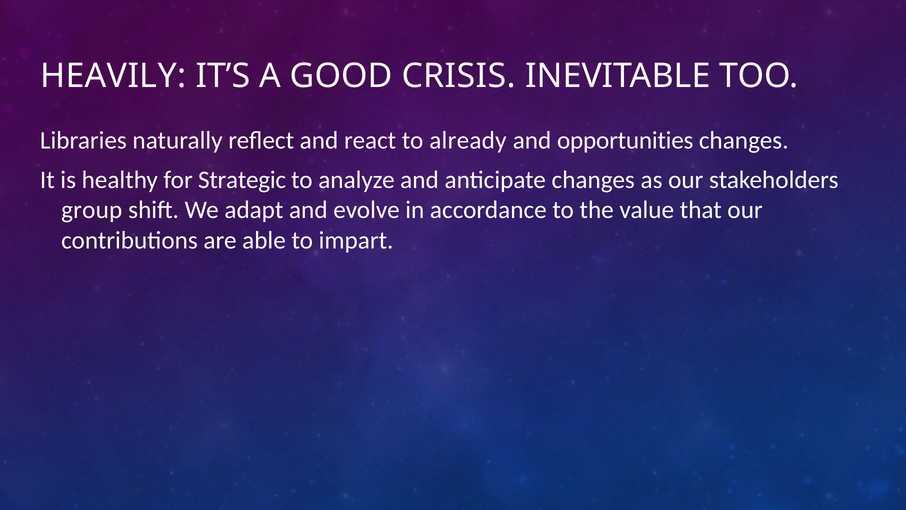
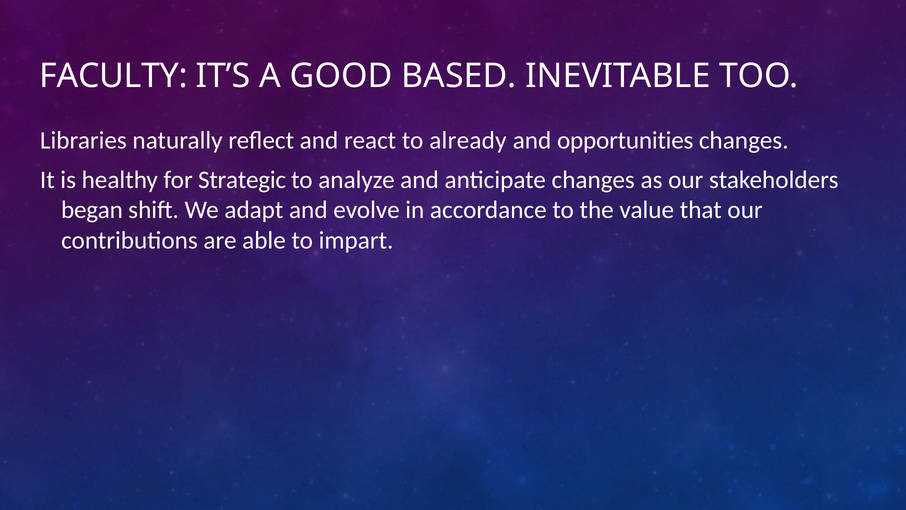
HEAVILY: HEAVILY -> FACULTY (114, 76)
CRISIS: CRISIS -> BASED (459, 76)
group: group -> began (92, 210)
